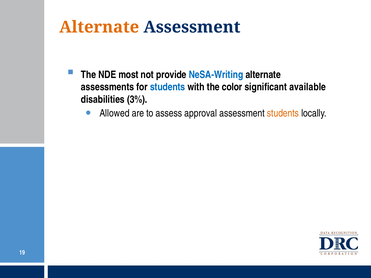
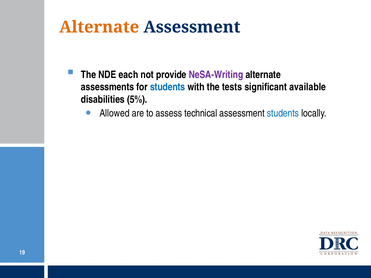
most: most -> each (128, 75)
NeSA-Writing colour: blue -> purple (216, 75)
color: color -> tests (232, 87)
3%: 3% -> 5% (137, 99)
approval: approval -> technical (201, 113)
students colour: orange -> blue (283, 113)
